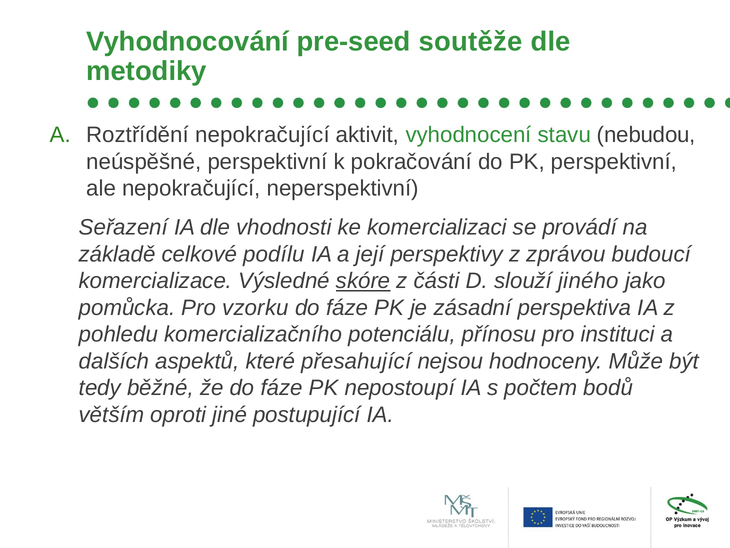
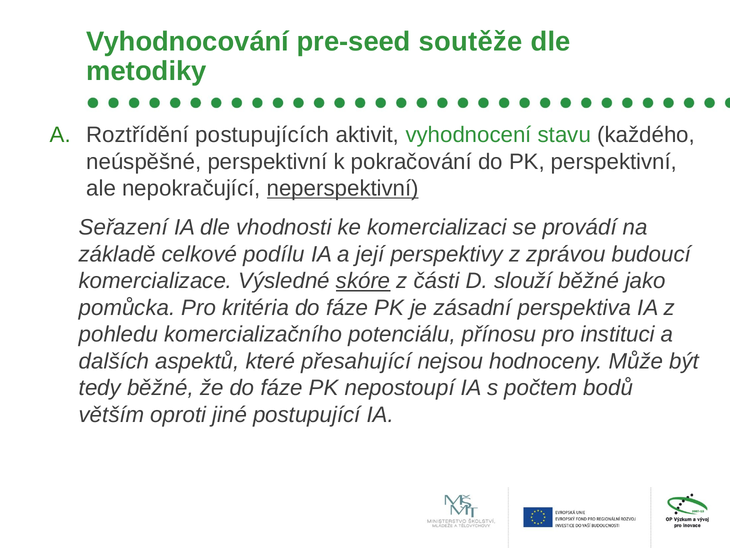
Roztřídění nepokračující: nepokračující -> postupujících (262, 135)
nebudou: nebudou -> každého (646, 135)
neperspektivní underline: none -> present (343, 188)
slouží jiného: jiného -> běžné (589, 281)
vzorku: vzorku -> kritéria (256, 307)
